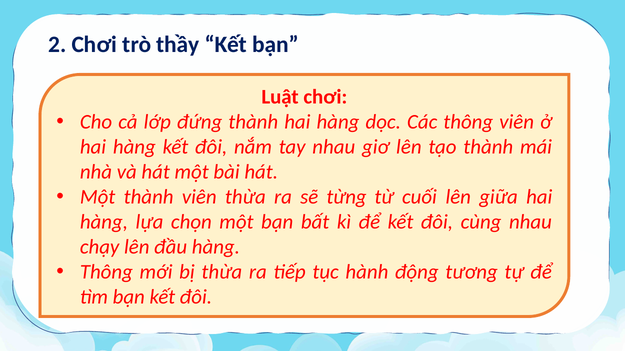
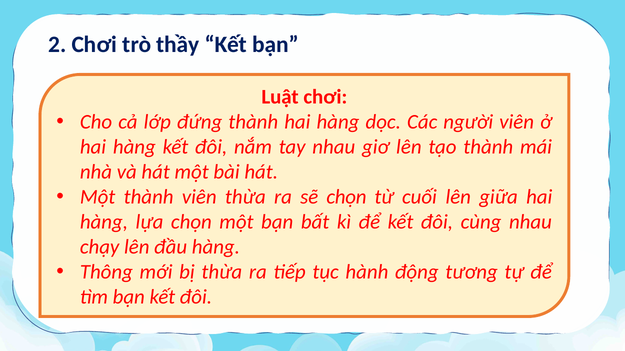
Các thông: thông -> người (468, 122)
sẽ từng: từng -> chọn (346, 197)
